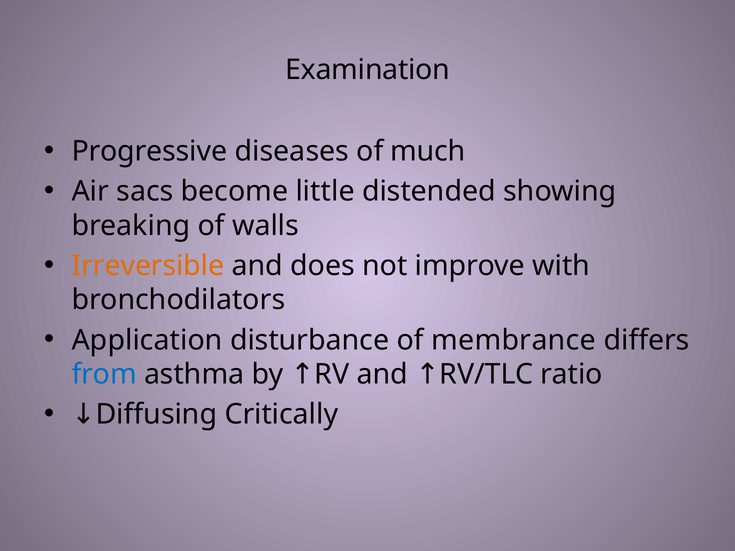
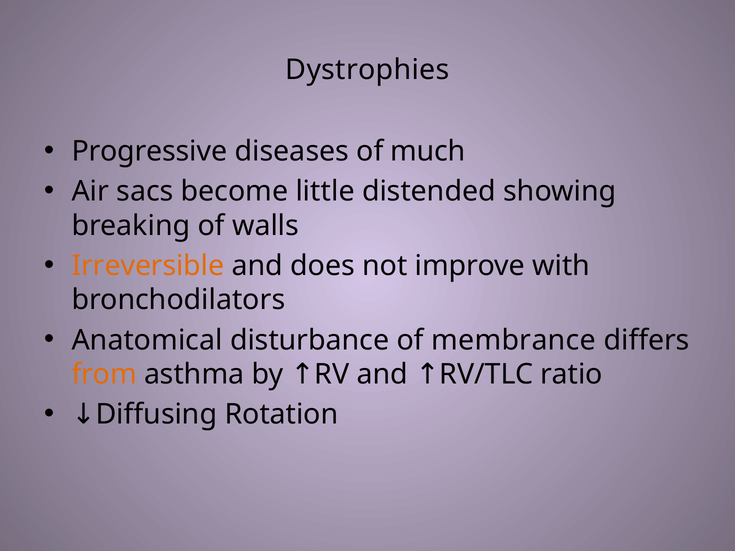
Examination: Examination -> Dystrophies (367, 70)
Application: Application -> Anatomical (147, 340)
from colour: blue -> orange (104, 375)
Critically: Critically -> Rotation (281, 415)
